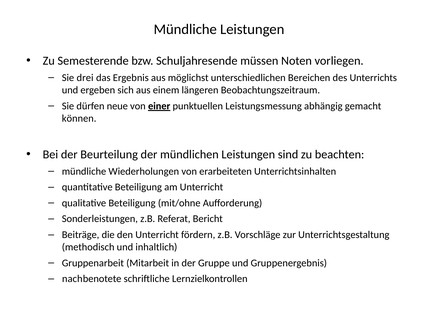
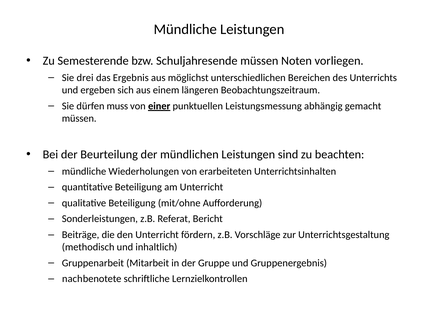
neue: neue -> muss (117, 106)
können: können -> müssen (79, 118)
